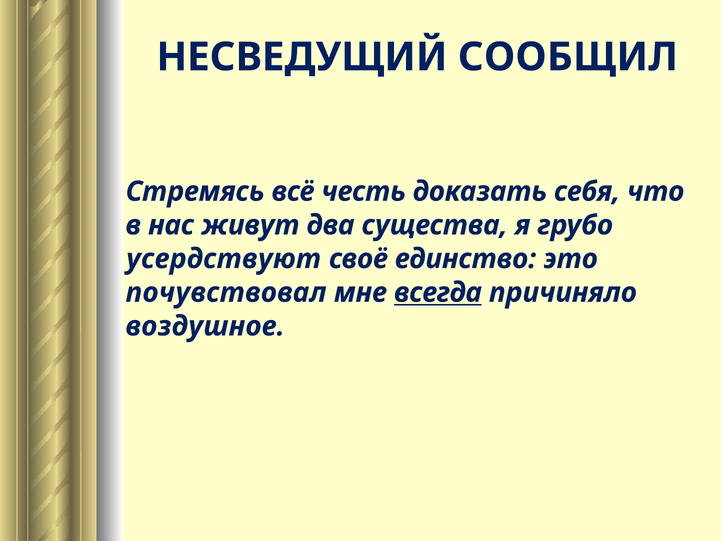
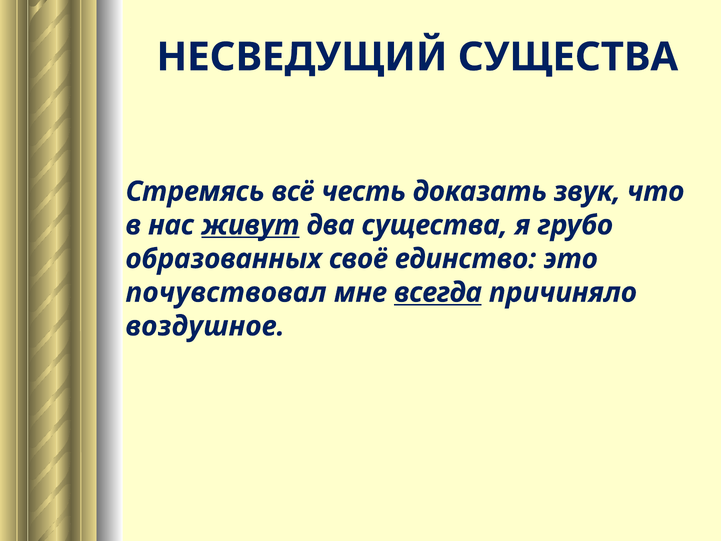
НЕСВЕДУЩИЙ СООБЩИЛ: СООБЩИЛ -> СУЩЕСТВА (568, 57)
себя: себя -> звук (587, 191)
живут underline: none -> present (250, 225)
усердствуют: усердствуют -> образованных (224, 259)
